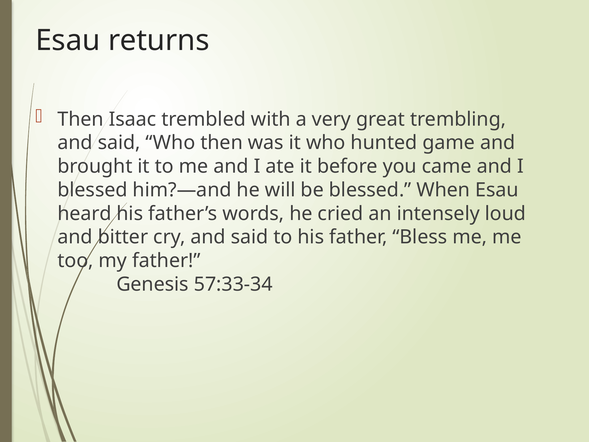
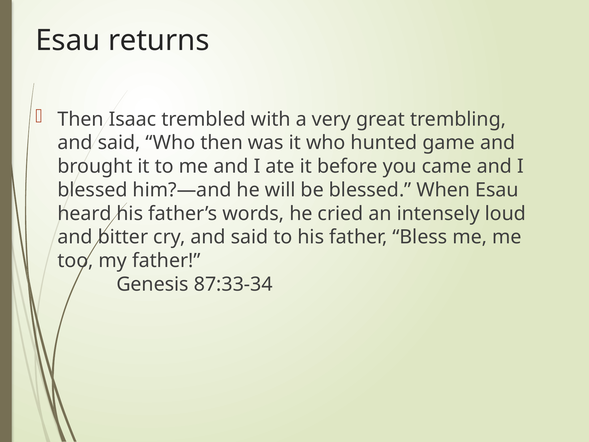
57:33-34: 57:33-34 -> 87:33-34 (233, 284)
